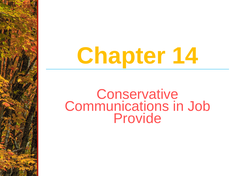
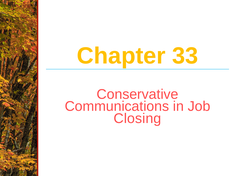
14: 14 -> 33 (185, 56)
Provide: Provide -> Closing (137, 119)
